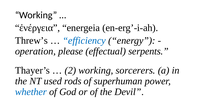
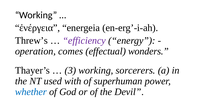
efficiency colour: blue -> purple (84, 41)
please: please -> comes (71, 51)
serpents: serpents -> wonders (148, 51)
2: 2 -> 3 (70, 70)
rods: rods -> with (73, 81)
